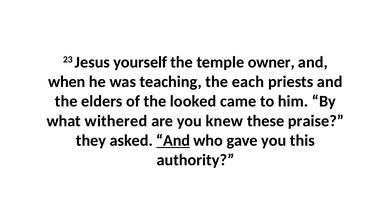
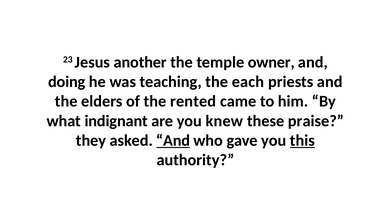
yourself: yourself -> another (140, 62)
when: when -> doing (67, 82)
looked: looked -> rented (193, 101)
withered: withered -> indignant (116, 121)
this underline: none -> present (302, 140)
